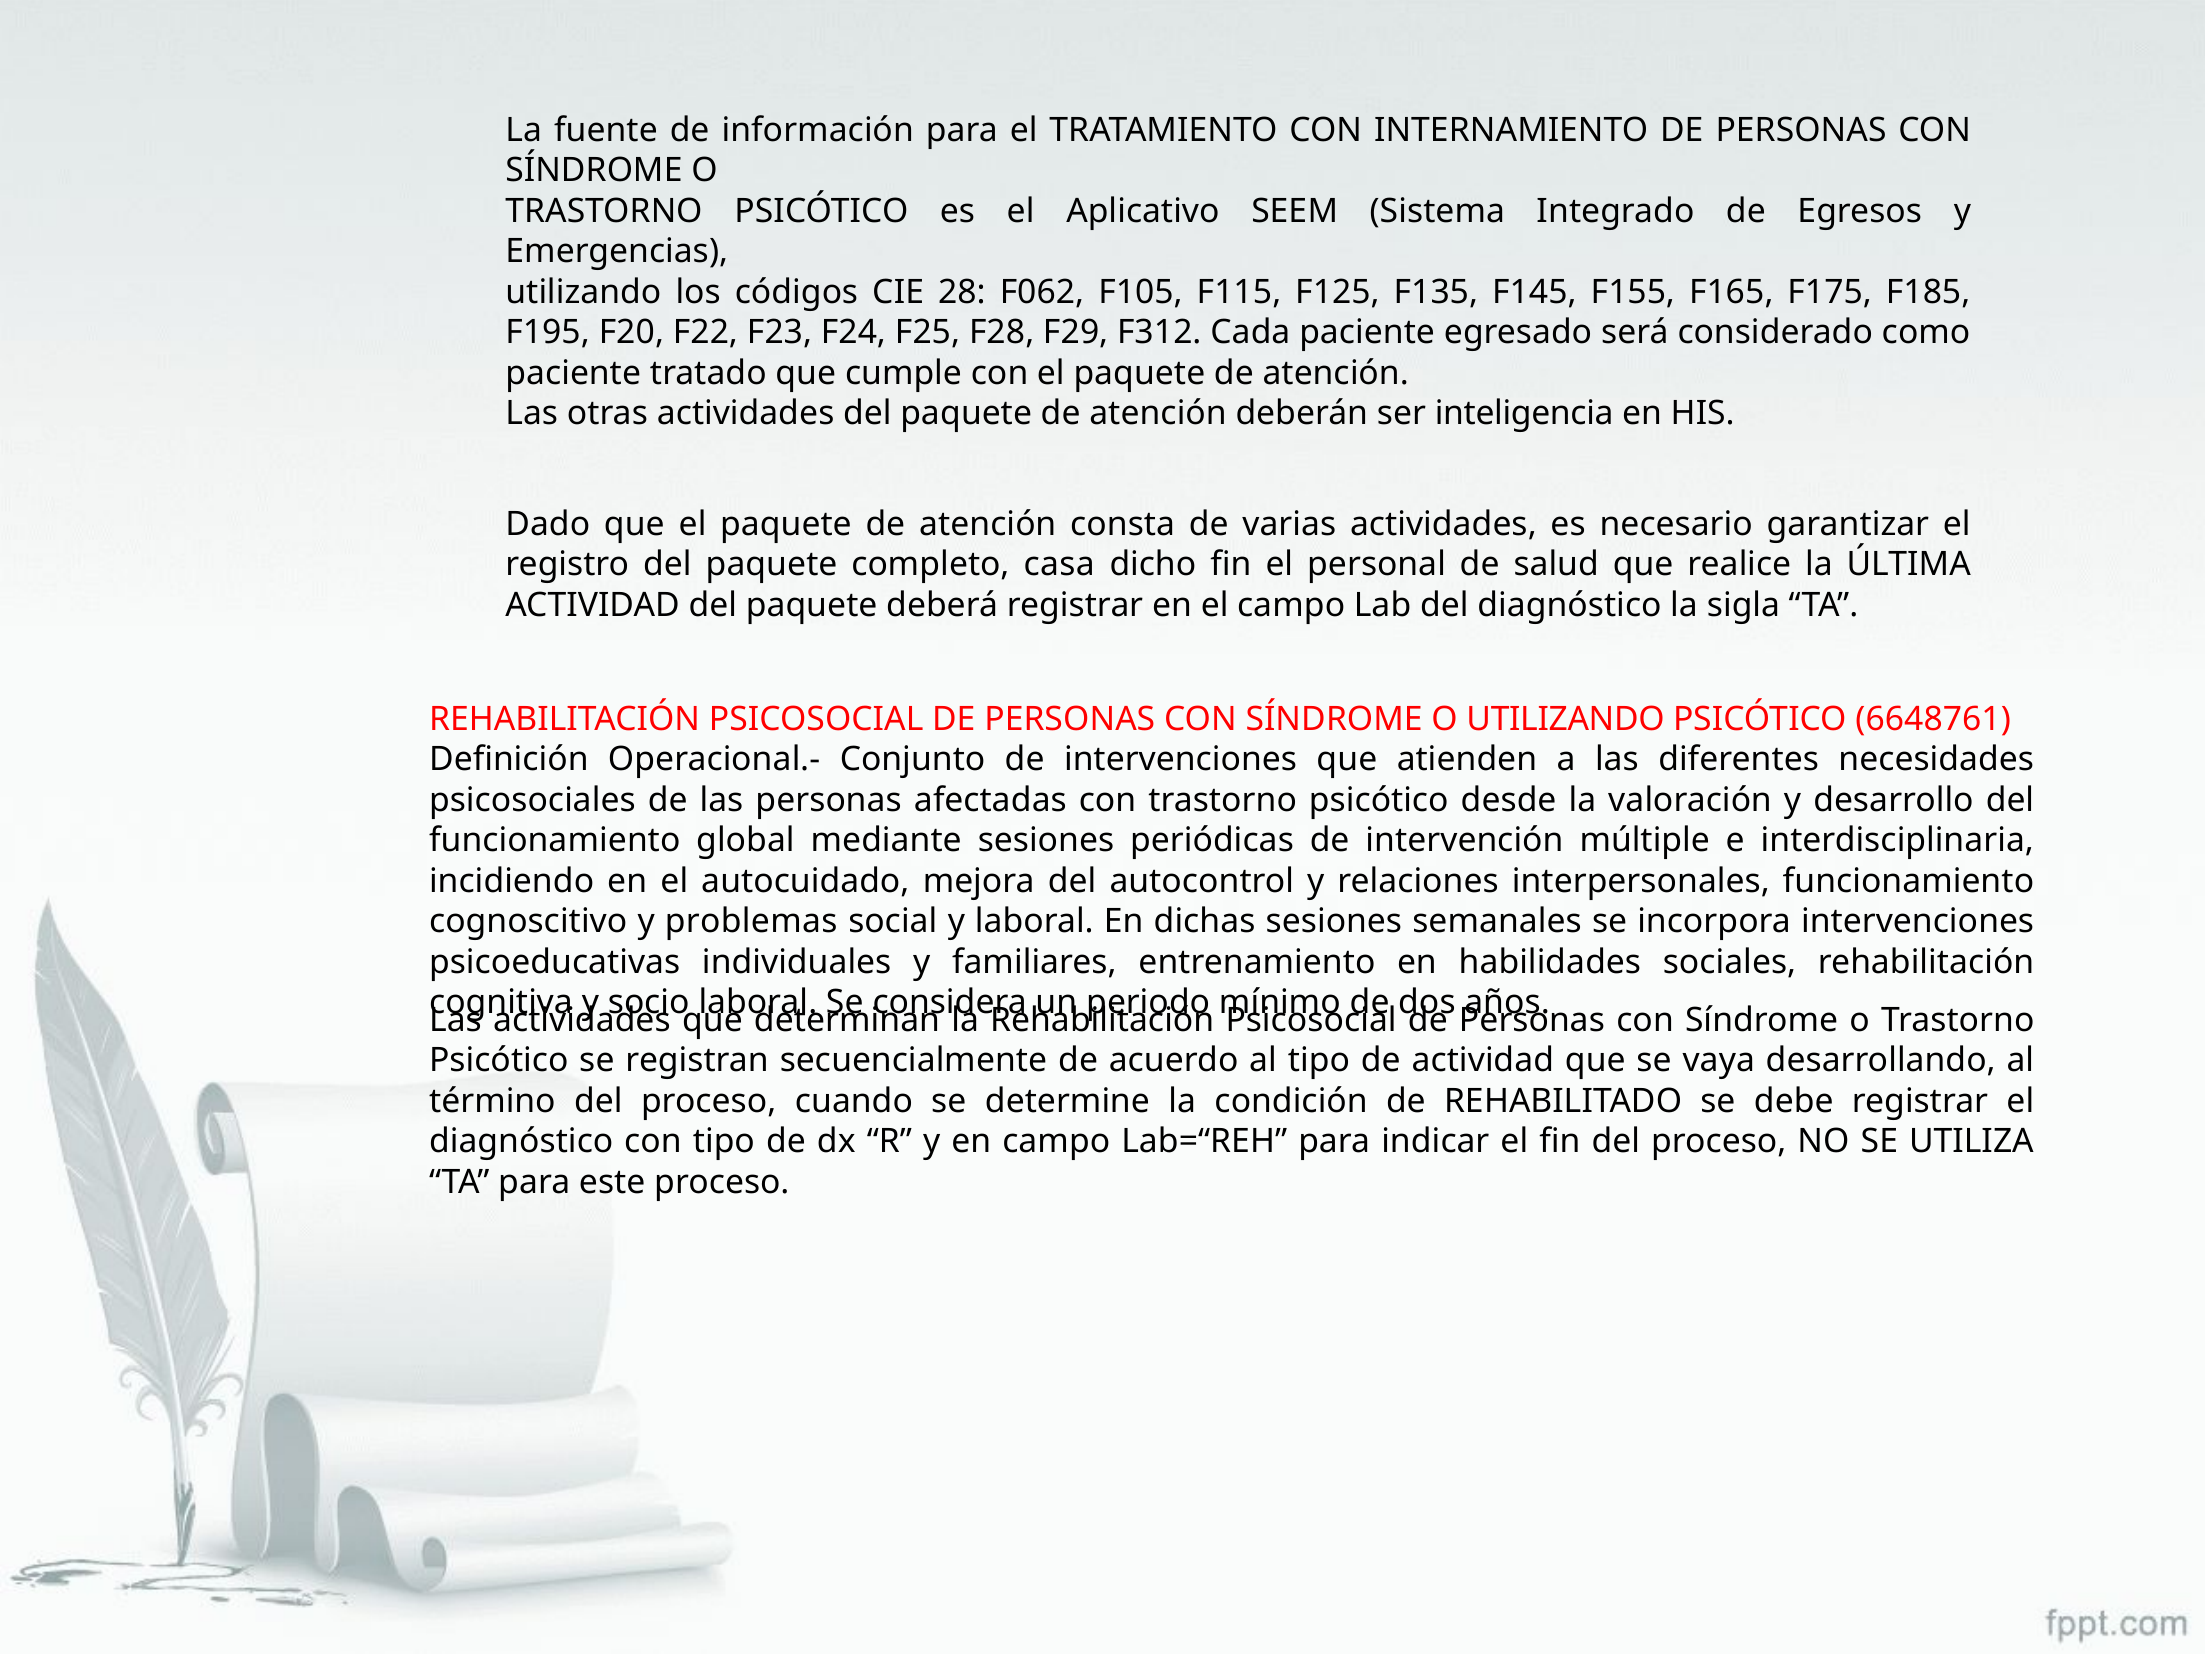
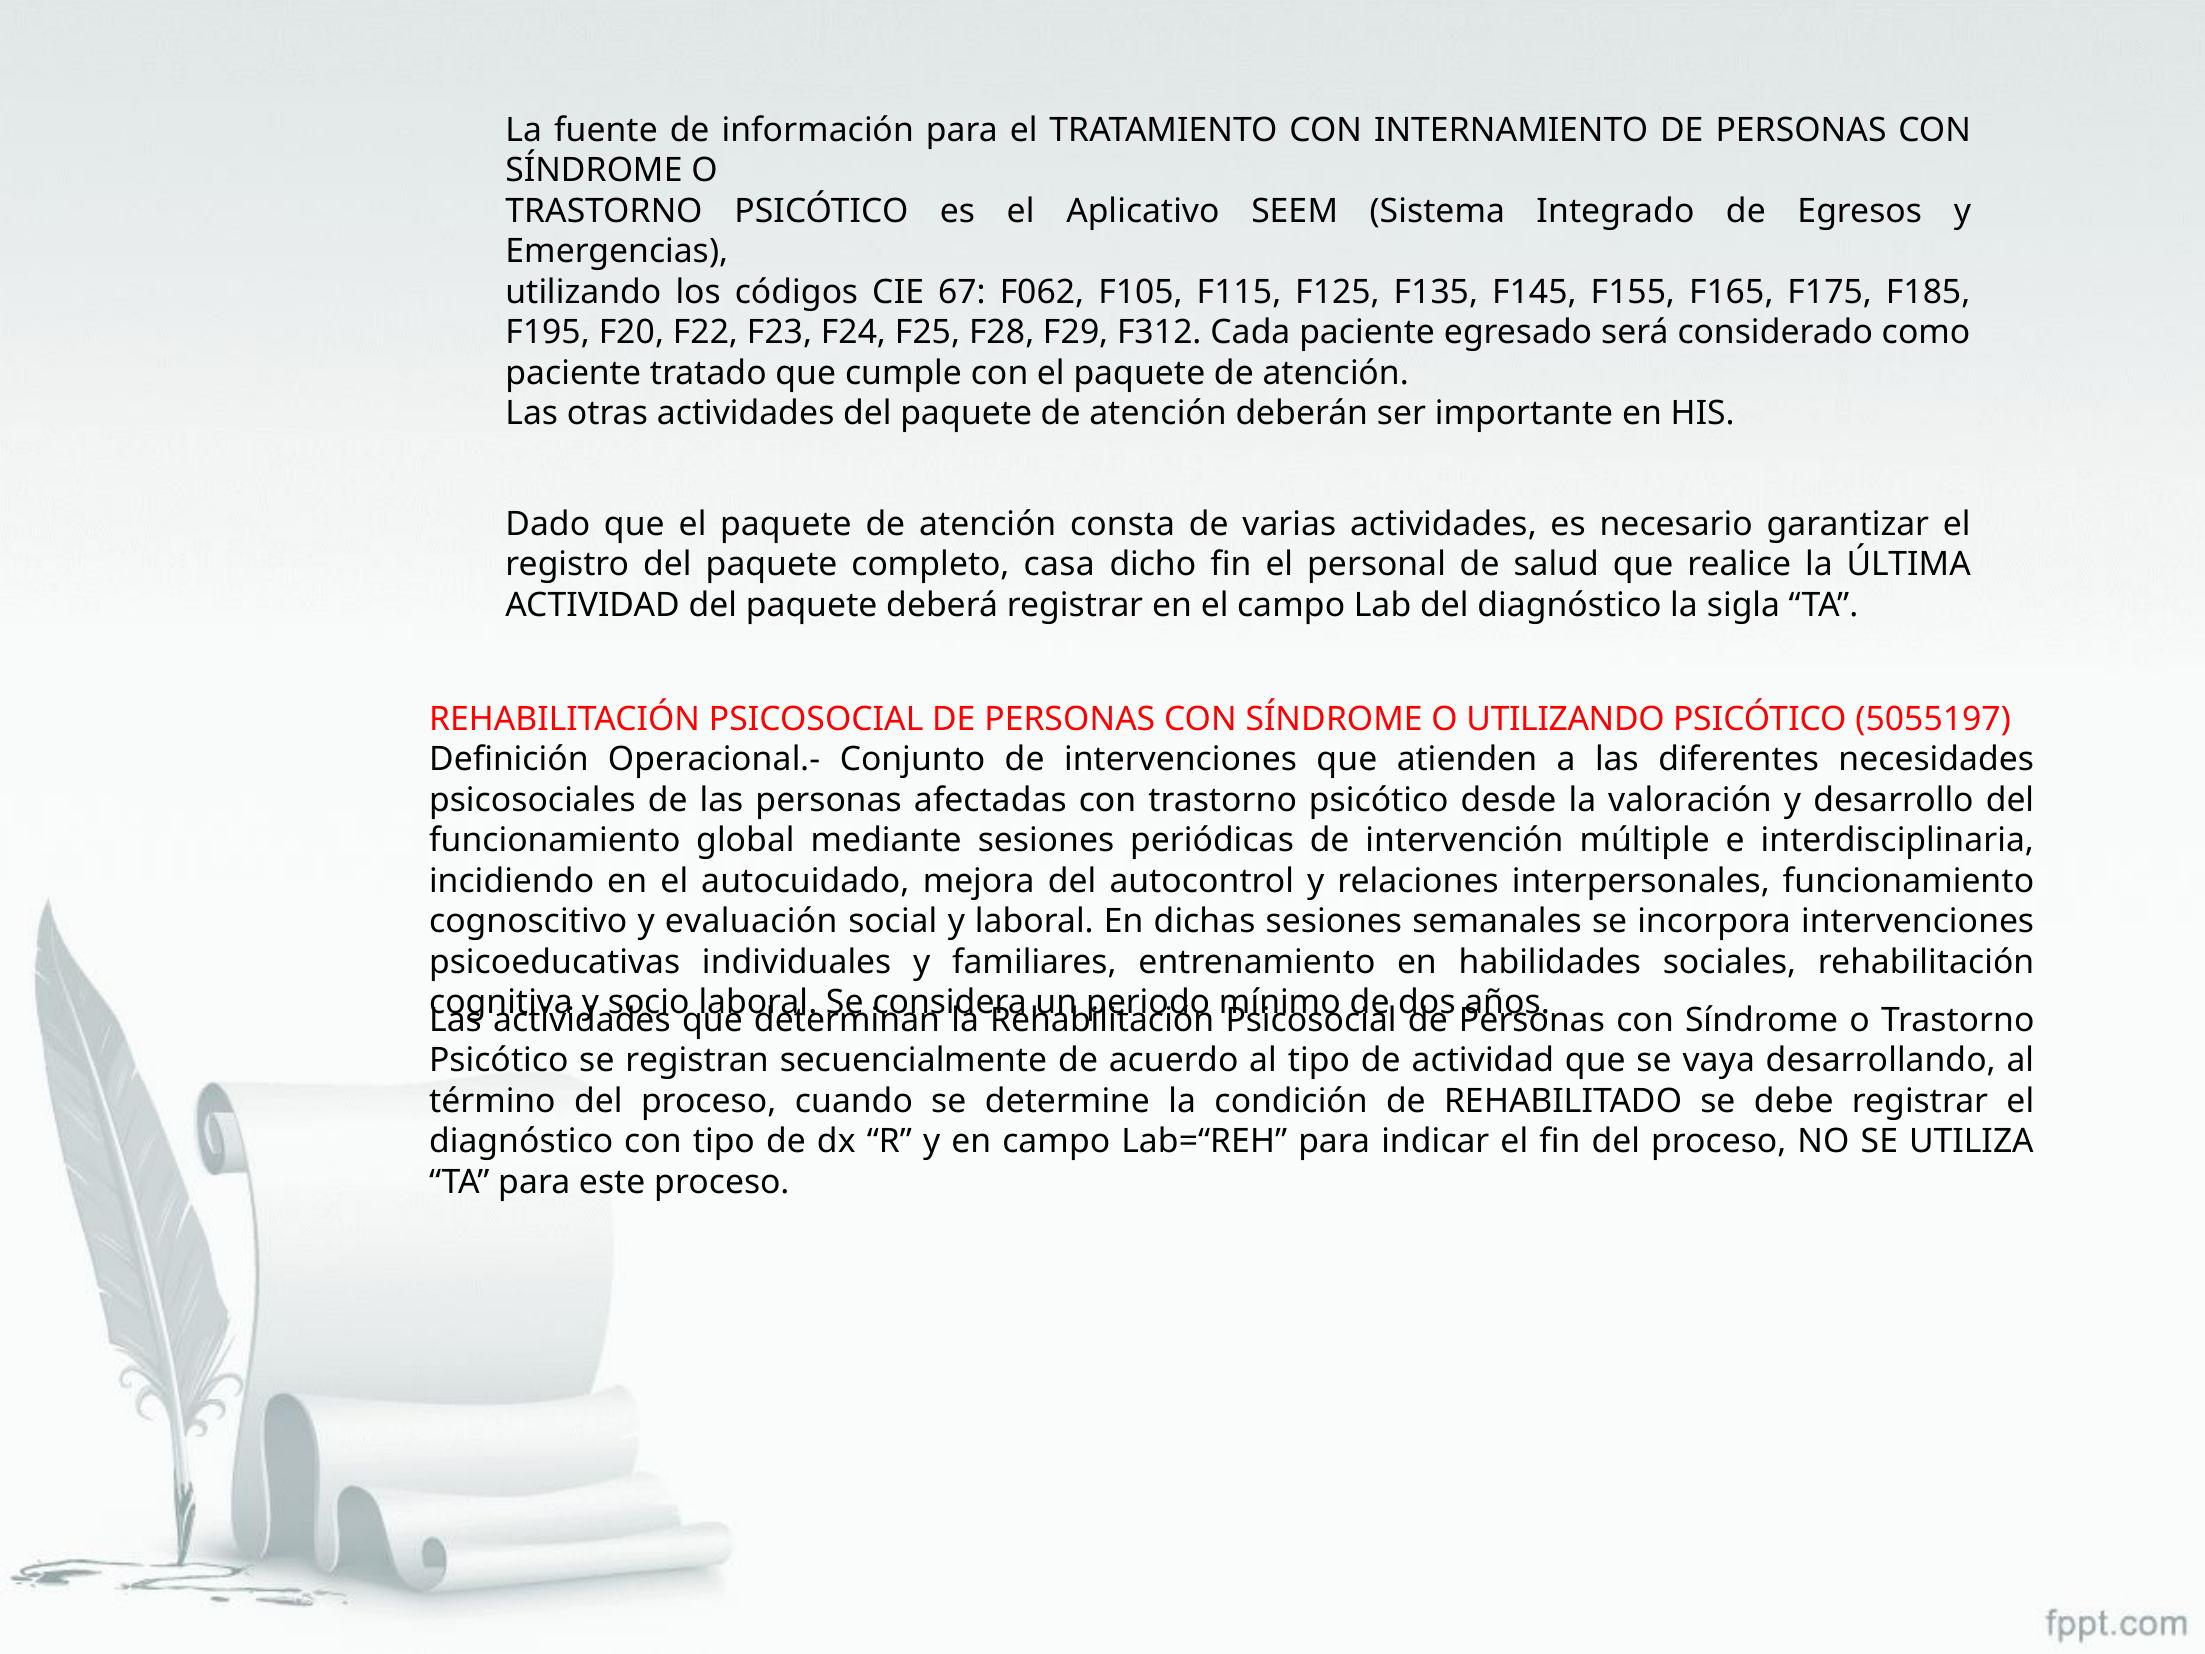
28: 28 -> 67 (962, 292)
inteligencia: inteligencia -> importante (1524, 413)
6648761: 6648761 -> 5055197 (1933, 719)
problemas: problemas -> evaluación (751, 921)
